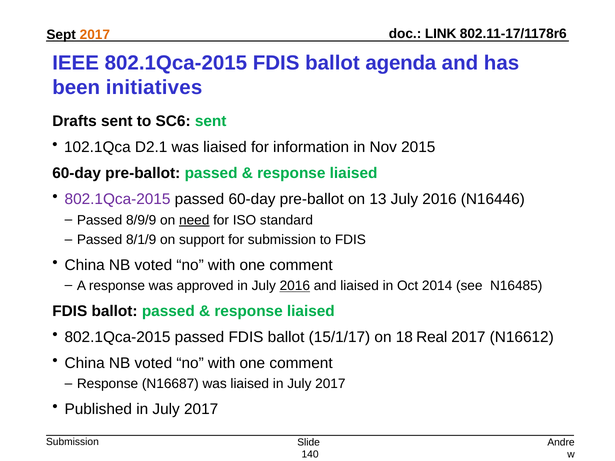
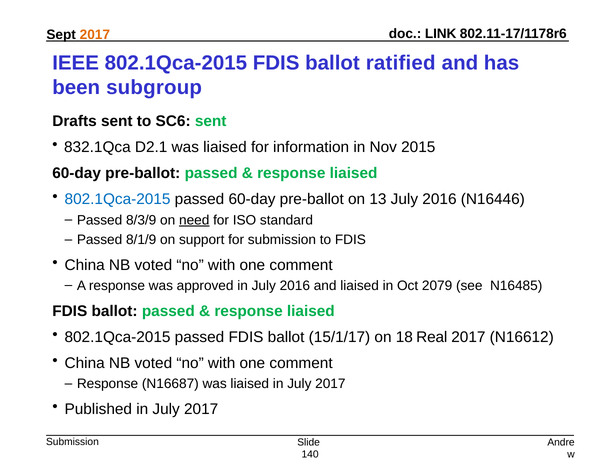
agenda: agenda -> ratified (401, 63)
initiatives: initiatives -> subgroup (154, 88)
102.1Qca: 102.1Qca -> 832.1Qca (97, 147)
802.1Qca-2015 colour: purple -> blue (118, 199)
8/9/9: 8/9/9 -> 8/3/9 (141, 220)
2016 underline: present -> none (295, 286)
2014: 2014 -> 2079 (437, 286)
